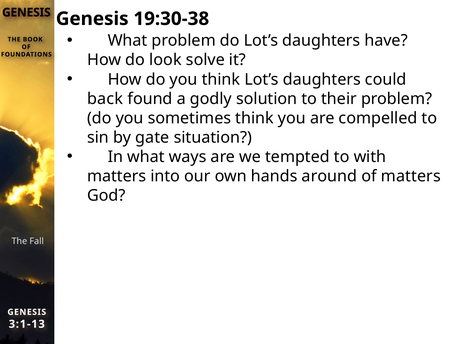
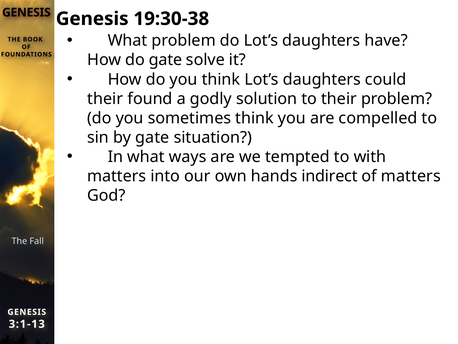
do look: look -> gate (166, 60)
back: back -> their (105, 99)
around: around -> indirect (330, 176)
